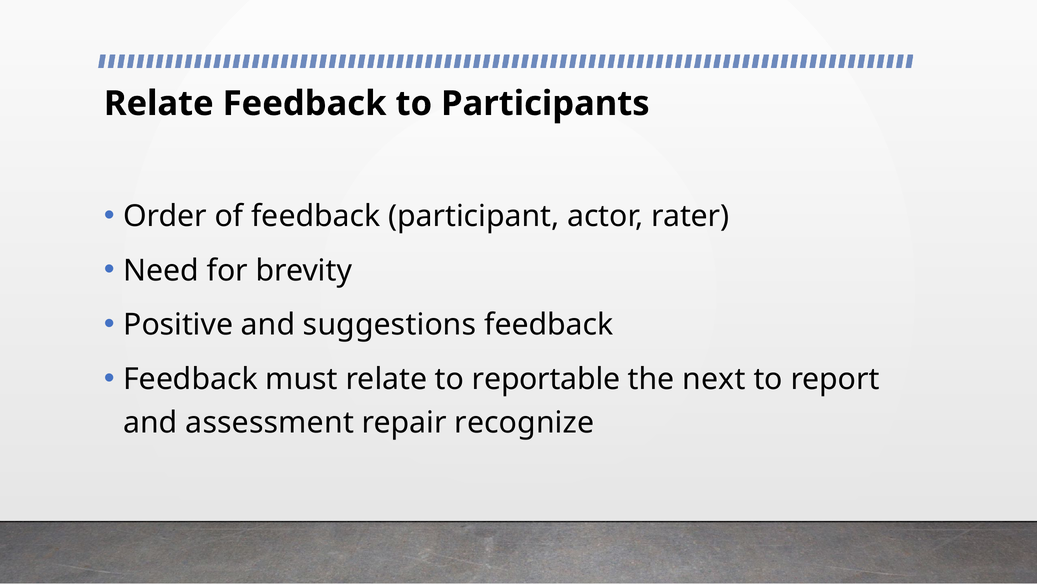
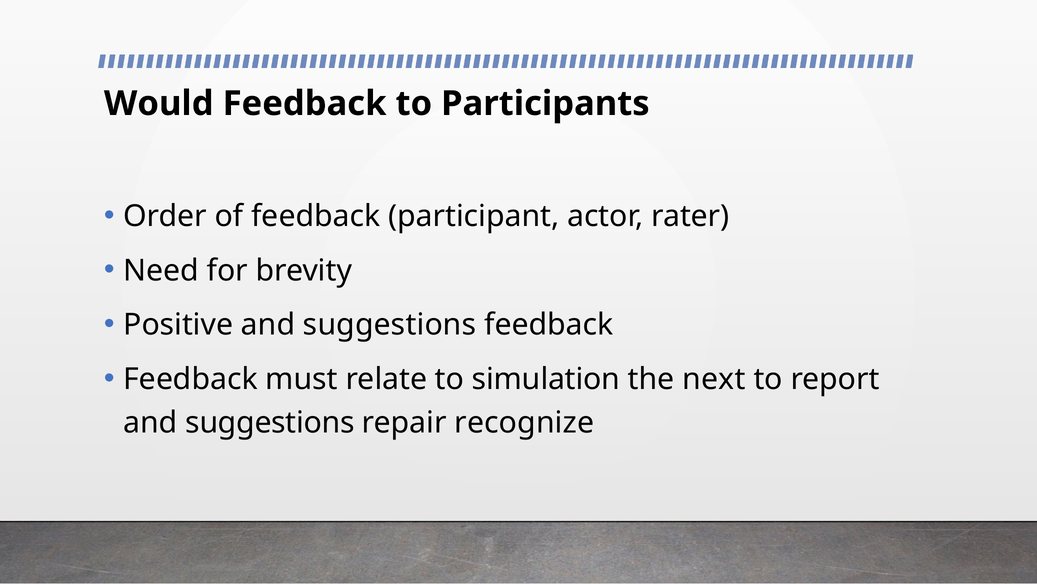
Relate: Relate -> Would (159, 103)
reportable: reportable -> simulation (546, 379)
assessment: assessment -> suggestions (270, 422)
